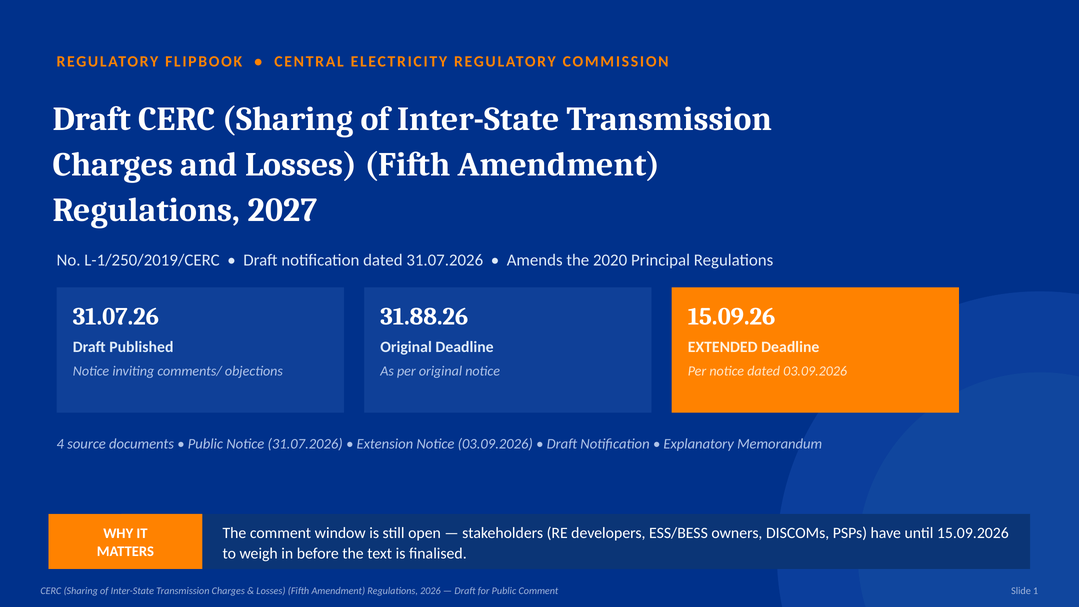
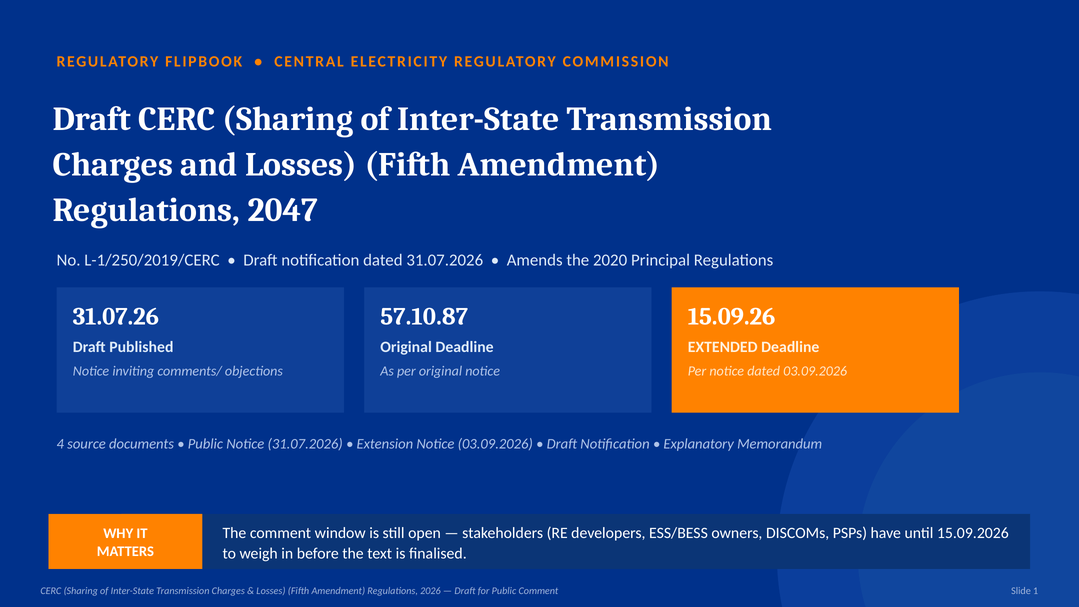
2027: 2027 -> 2047 (283, 210)
31.88.26: 31.88.26 -> 57.10.87 (424, 317)
